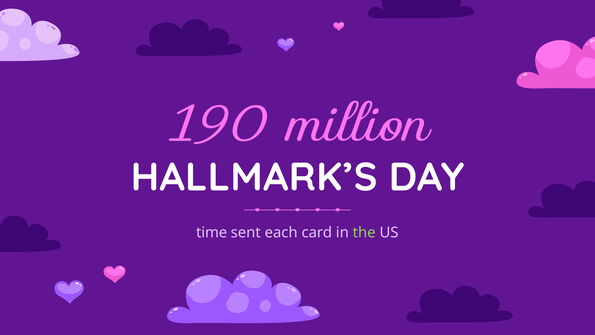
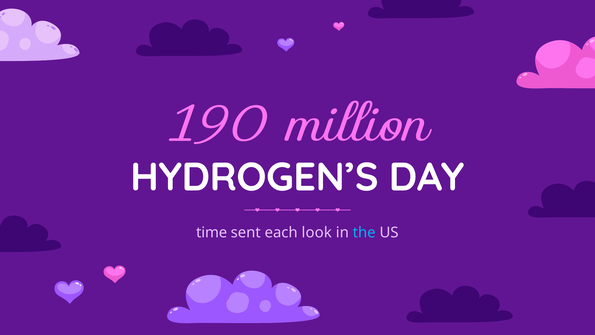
HALLMARK’S: HALLMARK’S -> HYDROGEN’S (254, 177)
card: card -> look (317, 232)
the colour: light green -> light blue (364, 232)
